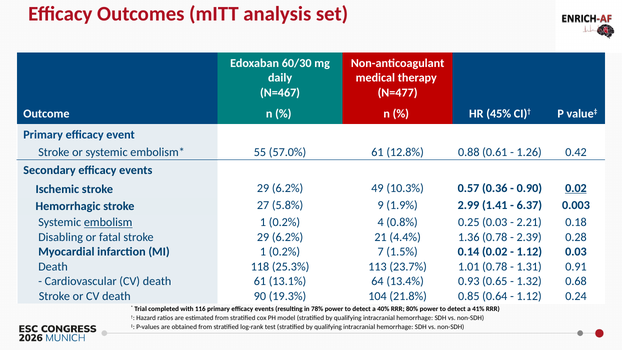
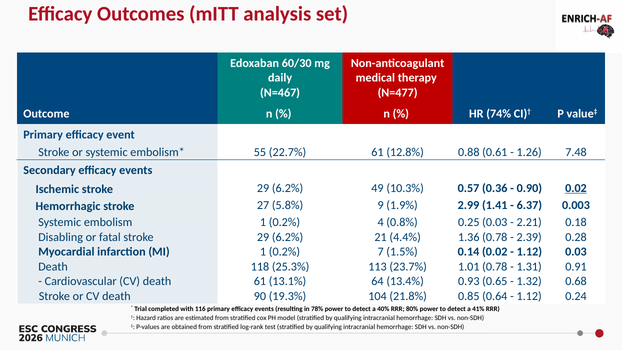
45%: 45% -> 74% (499, 114)
57.0%: 57.0% -> 22.7% (288, 152)
0.42: 0.42 -> 7.48 (576, 152)
embolism underline: present -> none (108, 222)
